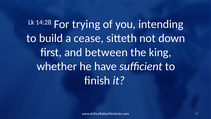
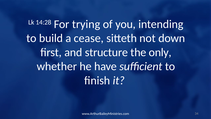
between: between -> structure (106, 52)
king: king -> only (160, 52)
